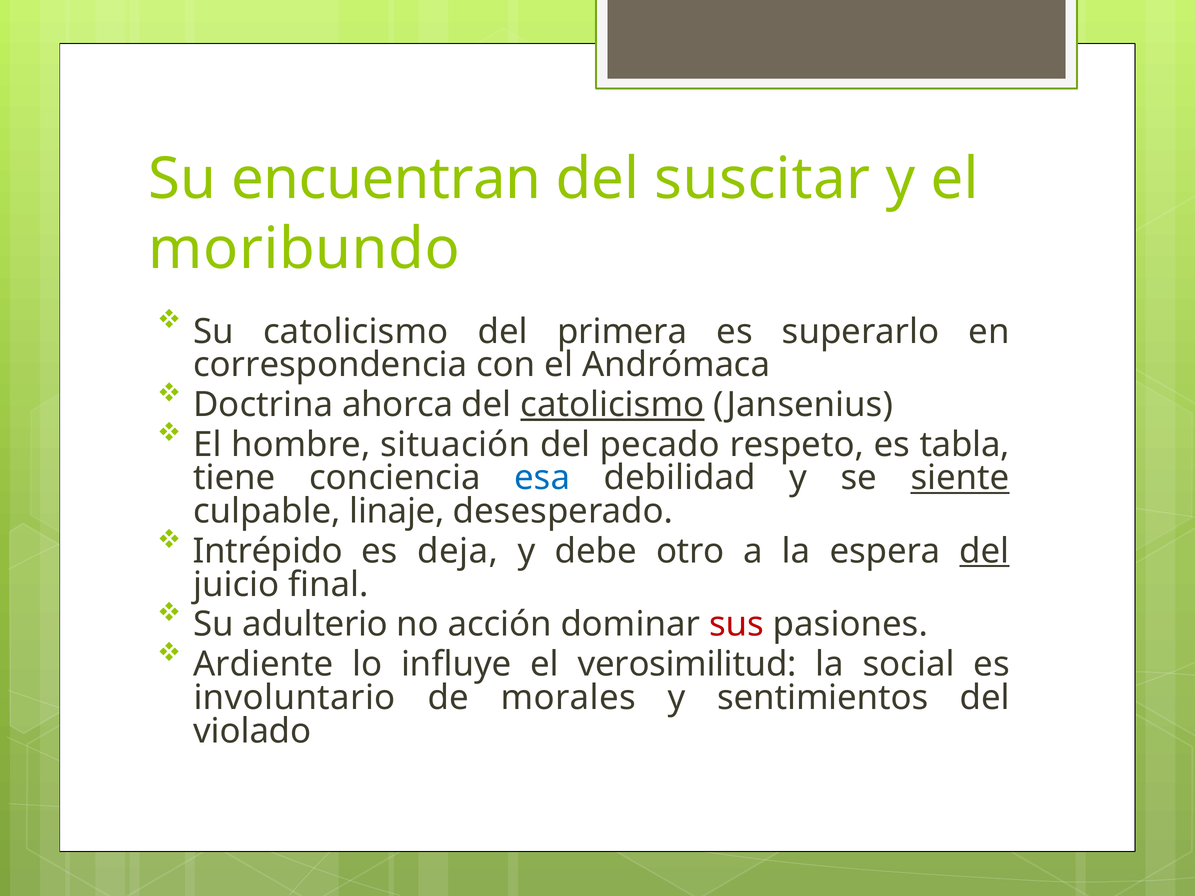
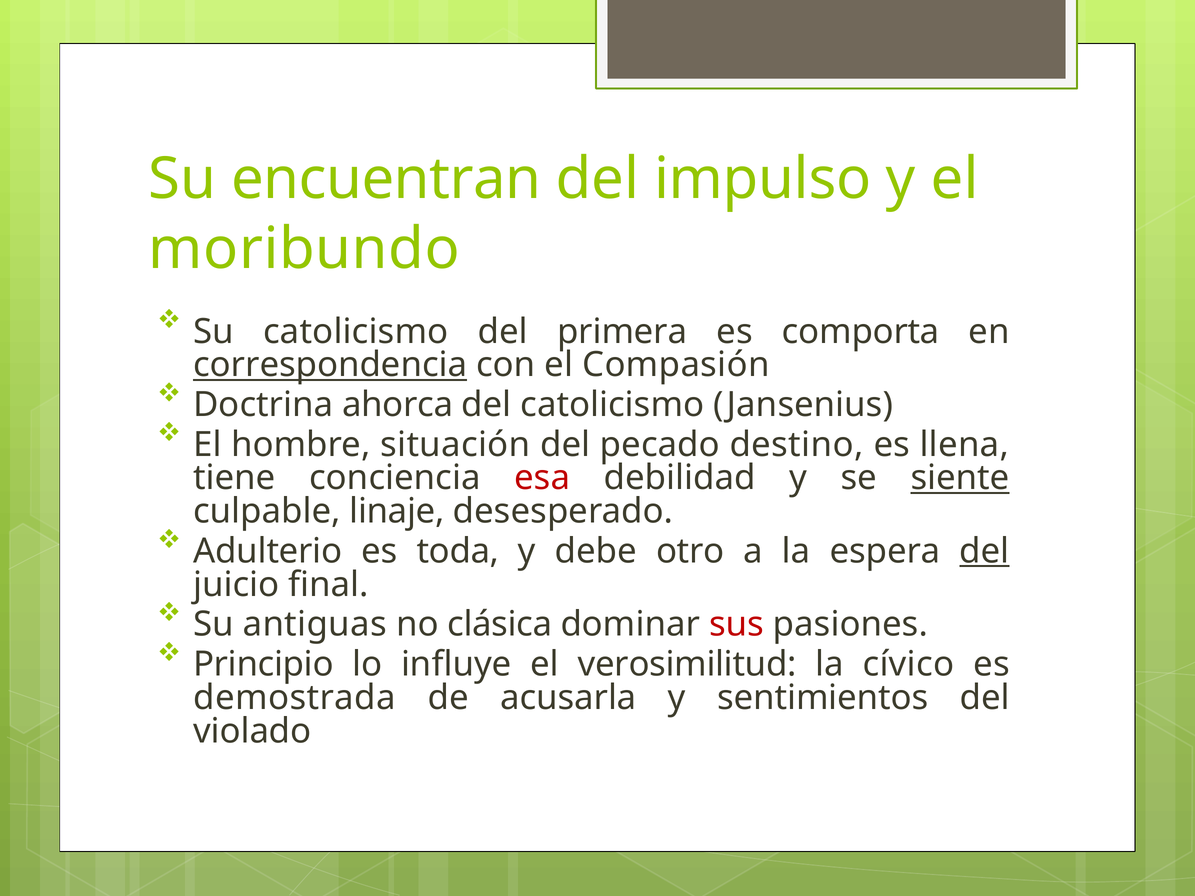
suscitar: suscitar -> impulso (763, 179)
superarlo: superarlo -> comporta (861, 332)
correspondencia underline: none -> present (330, 365)
Andrómaca: Andrómaca -> Compasión (676, 365)
catolicismo underline: present -> none (612, 405)
respeto: respeto -> destino (797, 445)
tabla: tabla -> llena (964, 445)
esa colour: blue -> red (542, 478)
Intrépido: Intrépido -> Adulterio (268, 551)
deja: deja -> toda (458, 551)
adulterio: adulterio -> antiguas (315, 625)
acción: acción -> clásica (500, 625)
Ardiente: Ardiente -> Principio (263, 664)
social: social -> cívico (908, 664)
involuntario: involuntario -> demostrada (295, 698)
morales: morales -> acusarla (568, 698)
